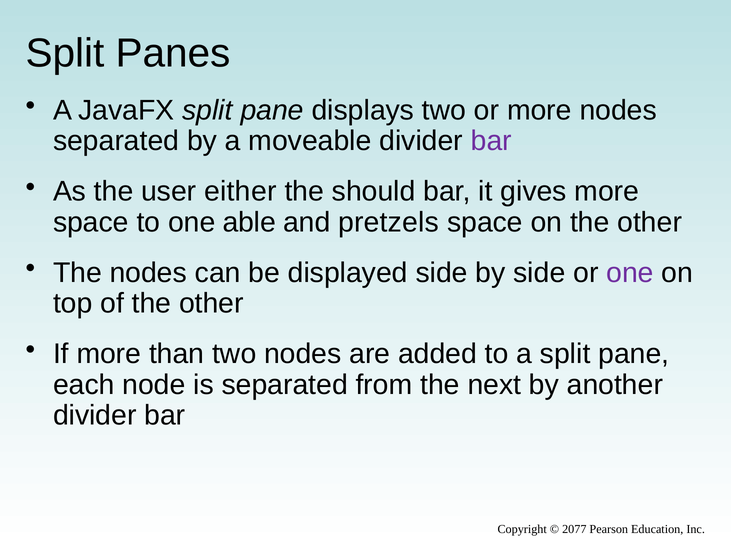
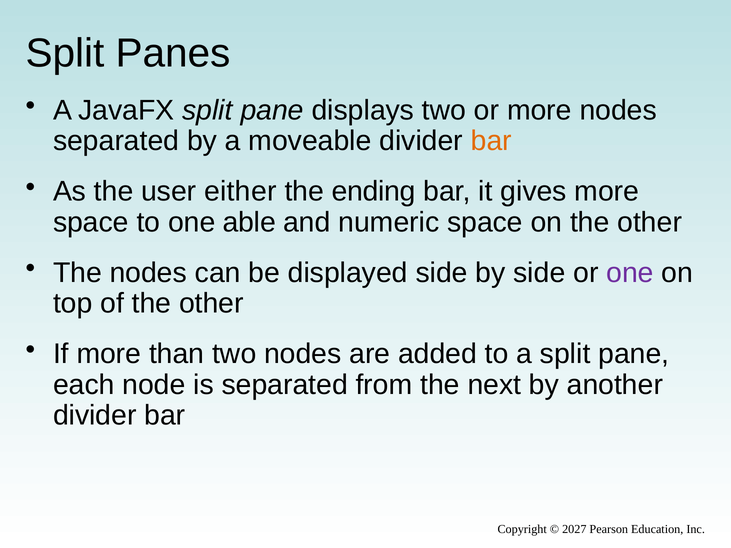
bar colour: purple -> orange (491, 141)
should: should -> ending (374, 192)
pretzels: pretzels -> numeric (389, 222)
2077: 2077 -> 2027 (574, 530)
